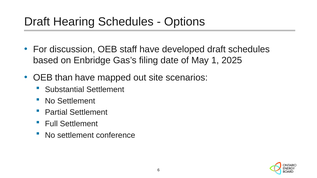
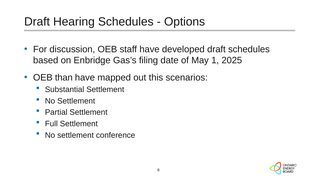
site: site -> this (156, 78)
